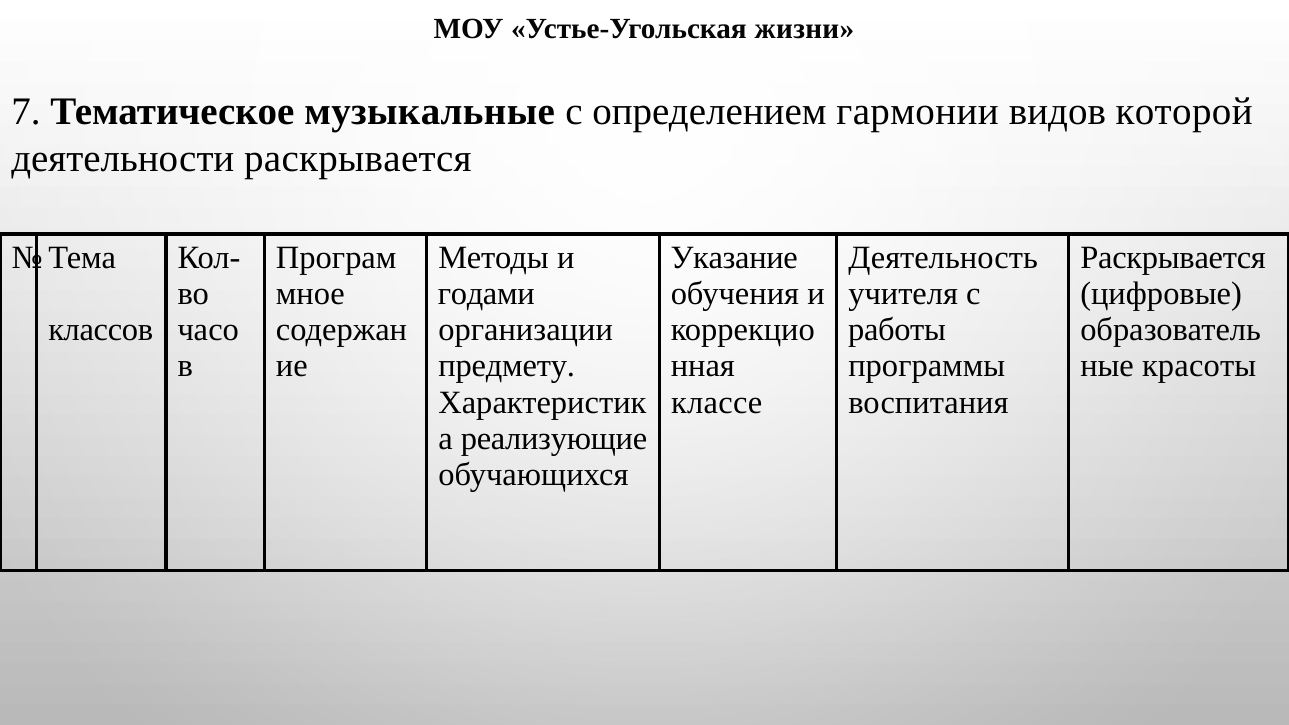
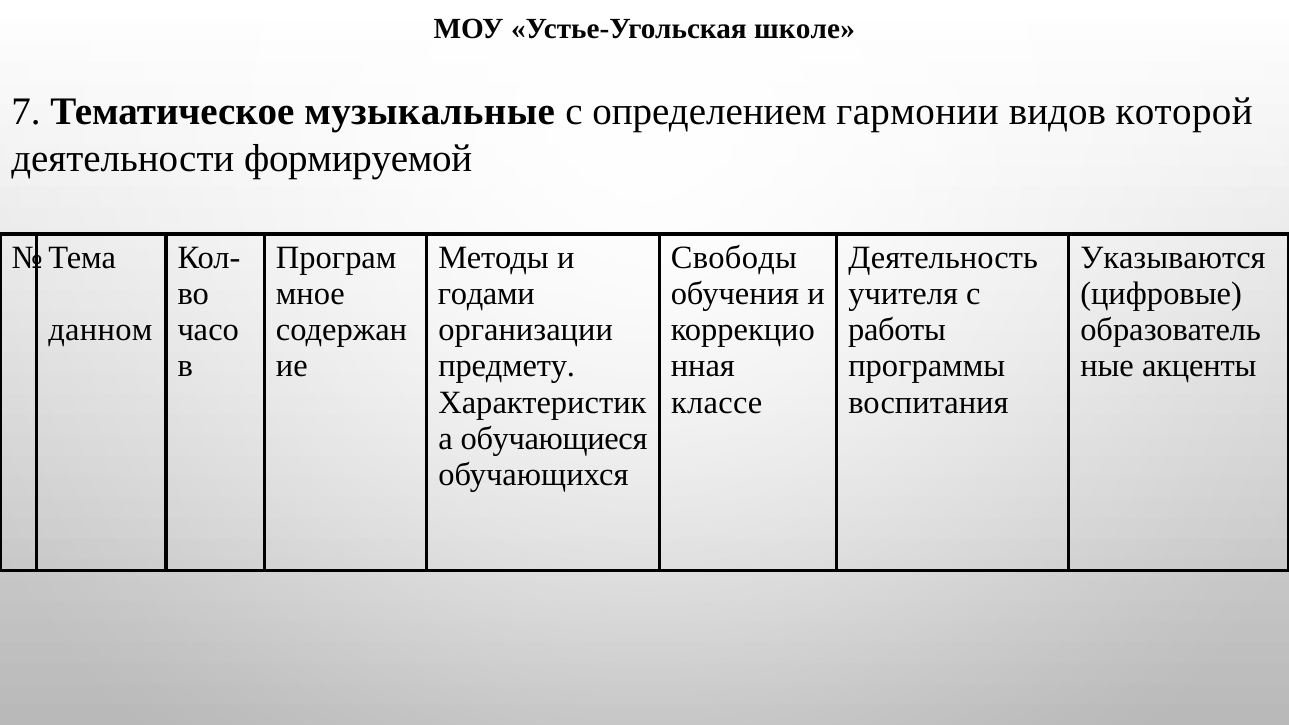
жизни: жизни -> школе (804, 28)
деятельности раскрывается: раскрывается -> формируемой (358, 159)
Указание: Указание -> Свободы (734, 258)
Раскрывается: Раскрывается -> Указываются (1173, 258)
классов: классов -> данном (100, 330)
красоты: красоты -> акценты (1199, 366)
реализующие: реализующие -> обучающиеся (554, 438)
